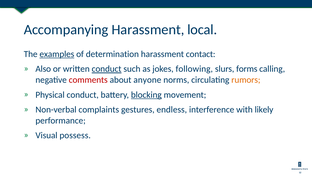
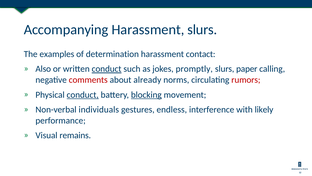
Harassment local: local -> slurs (202, 30)
examples underline: present -> none (57, 54)
following: following -> promptly (194, 69)
forms: forms -> paper (247, 69)
anyone: anyone -> already (147, 80)
rumors colour: orange -> red (246, 80)
conduct underline: none -> present (83, 94)
complaints: complaints -> individuals (99, 109)
possess: possess -> remains (75, 135)
